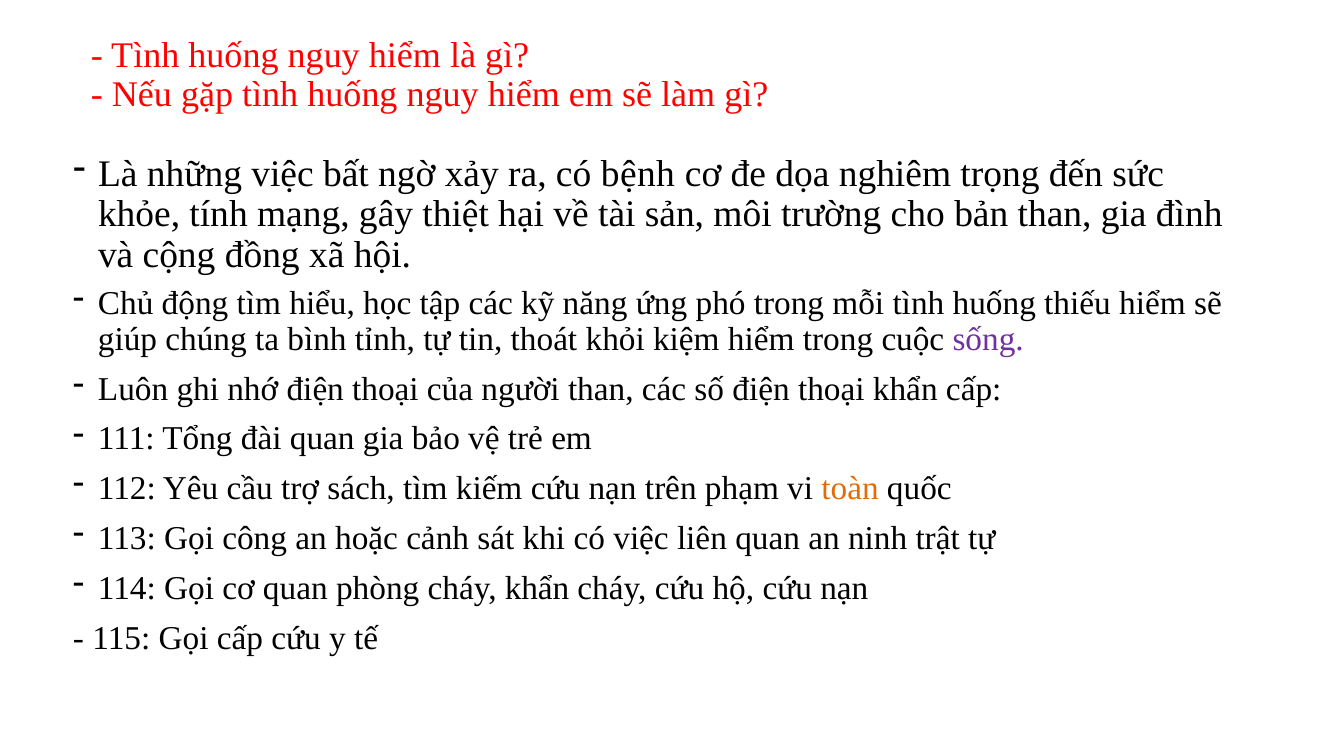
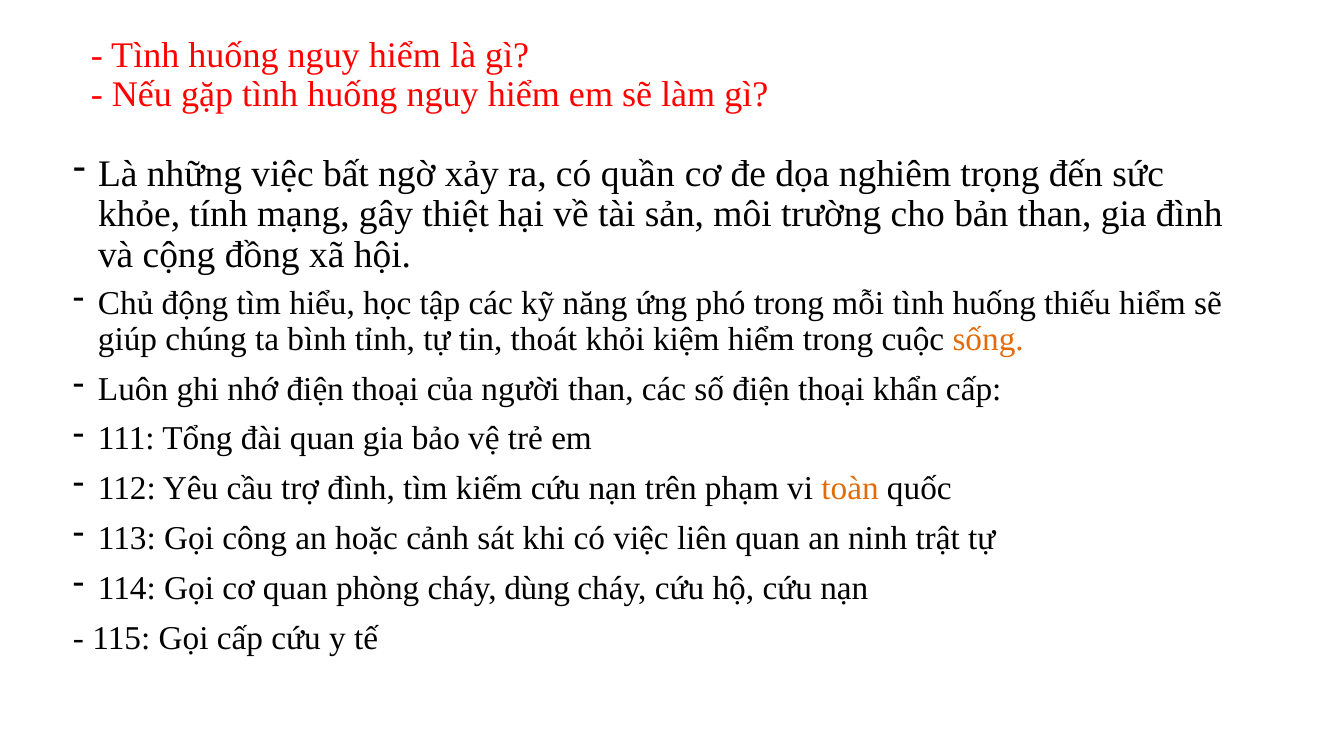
bệnh: bệnh -> quần (638, 174)
sống colour: purple -> orange (988, 339)
trợ sách: sách -> đình (361, 489)
cháy khẩn: khẩn -> dùng (537, 589)
